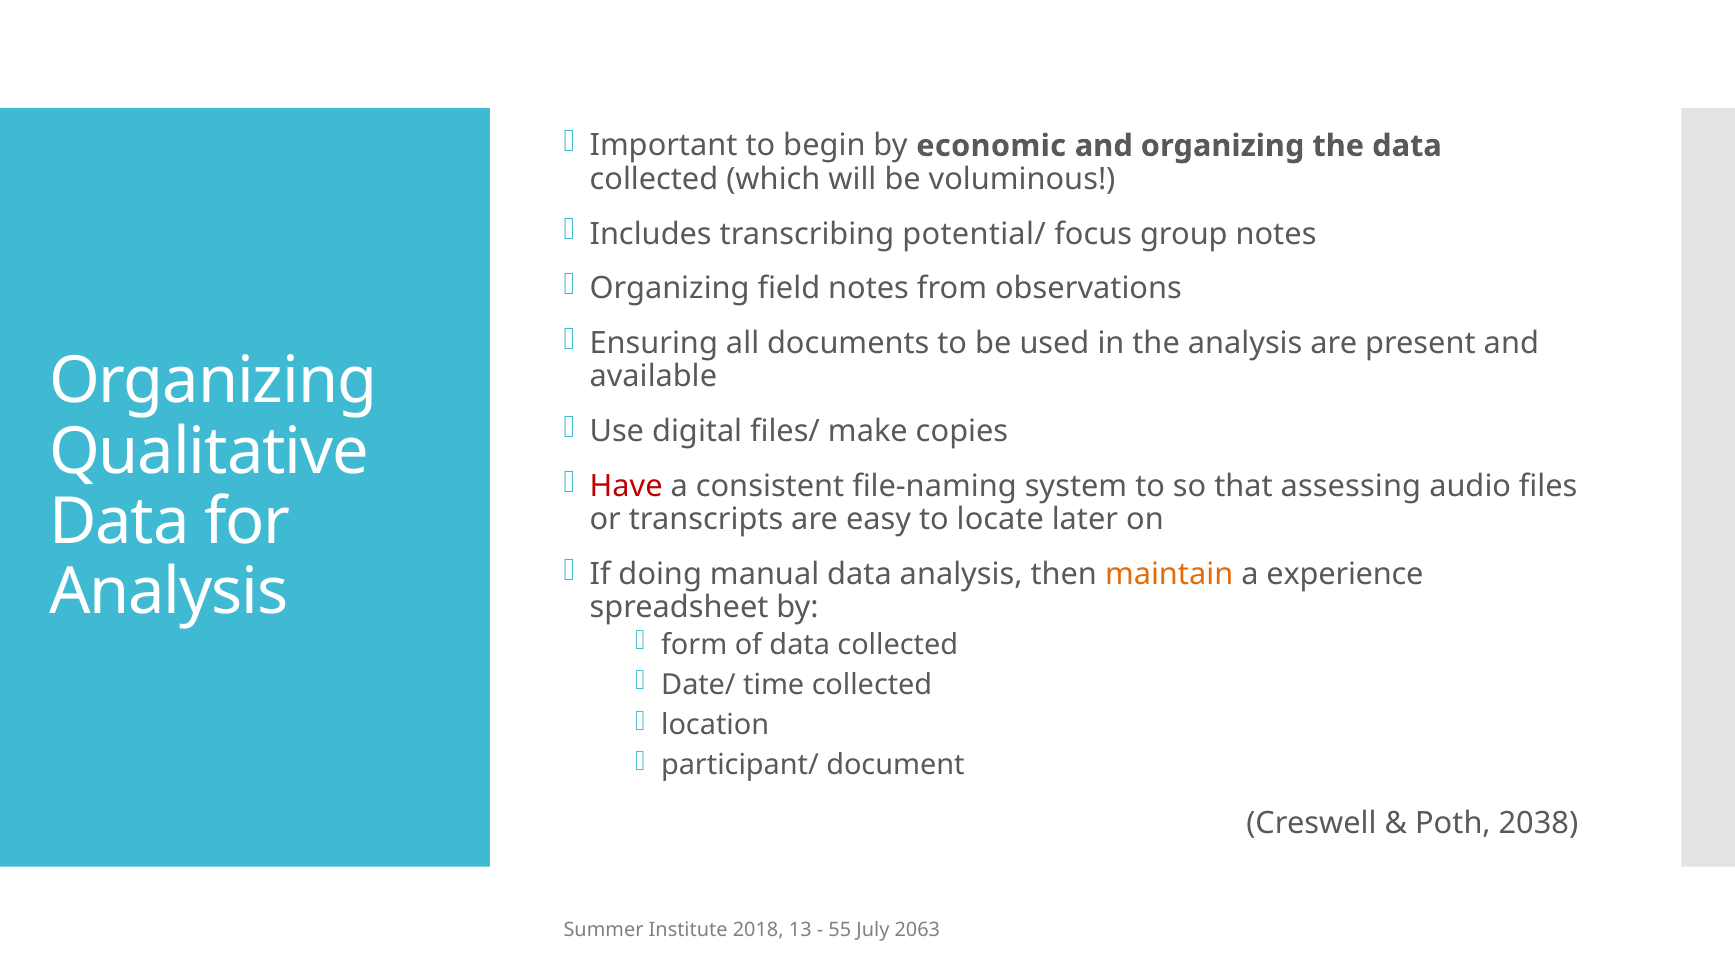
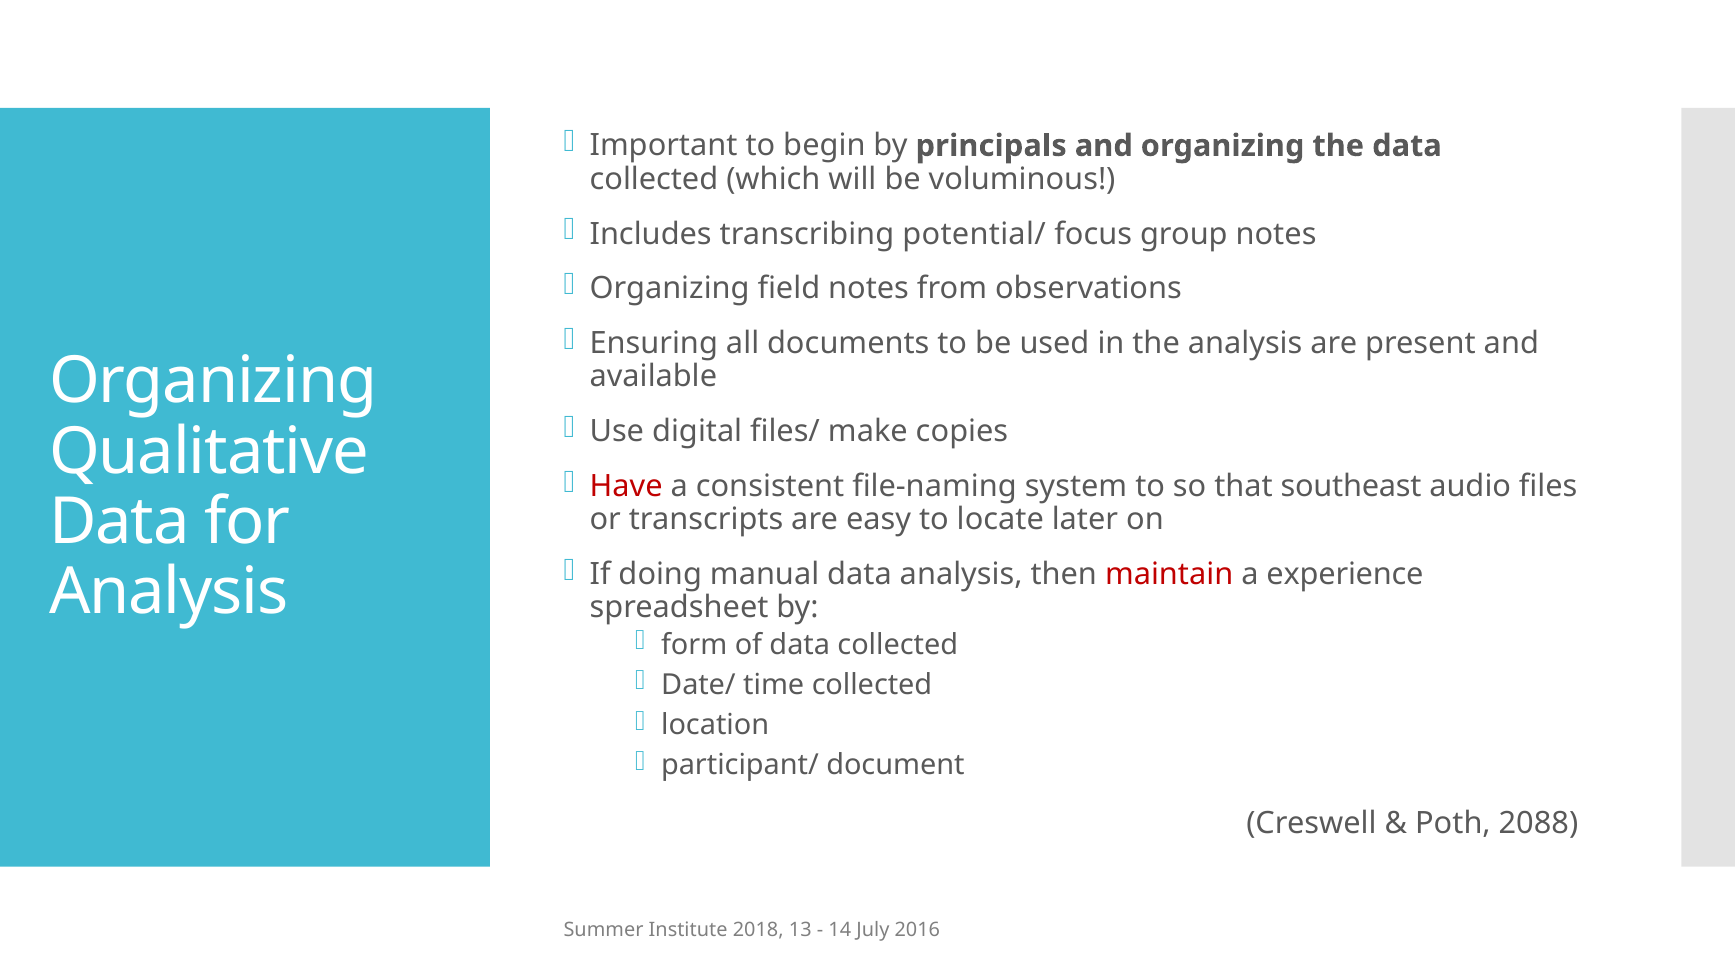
economic: economic -> principals (991, 146)
assessing: assessing -> southeast (1351, 487)
maintain colour: orange -> red (1169, 575)
2038: 2038 -> 2088 (1538, 824)
55: 55 -> 14 (840, 930)
2063: 2063 -> 2016 (917, 930)
